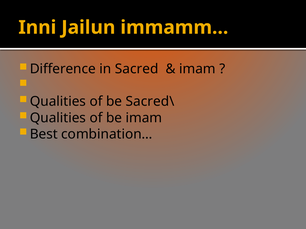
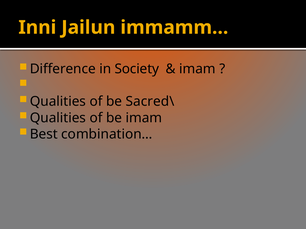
Sacred: Sacred -> Society (137, 69)
